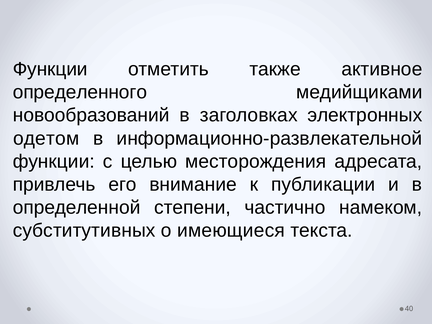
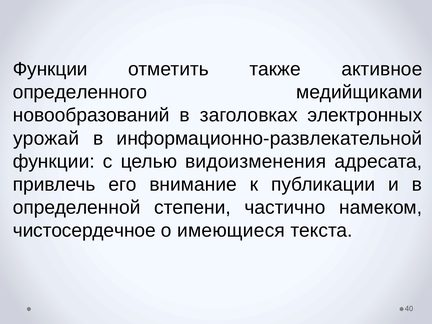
одетом: одетом -> урожай (46, 138)
месторождения: месторождения -> видоизменения (256, 161)
субститутивных: субститутивных -> чистосердечное (84, 231)
